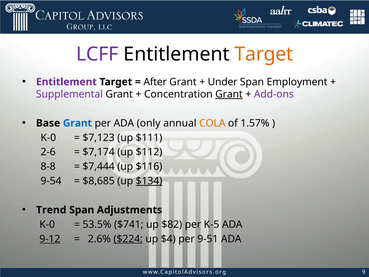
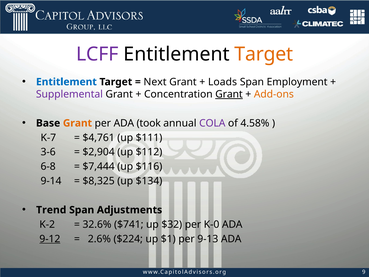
Entitlement colour: purple -> blue (66, 82)
After: After -> Next (155, 82)
Under: Under -> Loads (223, 82)
Add-ons colour: purple -> orange (274, 94)
Grant colour: blue -> orange (77, 123)
only: only -> took (149, 123)
COLA colour: orange -> purple (212, 123)
1.57%: 1.57% -> 4.58% (255, 123)
K-0: K-0 -> K-7 (48, 137)
$7,123: $7,123 -> $4,761 (99, 137)
2-6: 2-6 -> 3-6 (48, 152)
$7,174: $7,174 -> $2,904 (99, 152)
8-8: 8-8 -> 6-8 (48, 166)
9-54: 9-54 -> 9-14 (51, 181)
$8,685: $8,685 -> $8,325 (99, 181)
$134 underline: present -> none (149, 181)
K-0: K-0 -> K-2 (47, 224)
53.5%: 53.5% -> 32.6% (97, 224)
$82: $82 -> $32 (172, 224)
K-5: K-5 -> K-0 (212, 224)
$224 underline: present -> none (128, 239)
$4: $4 -> $1 (168, 239)
9-51: 9-51 -> 9-13 (208, 239)
